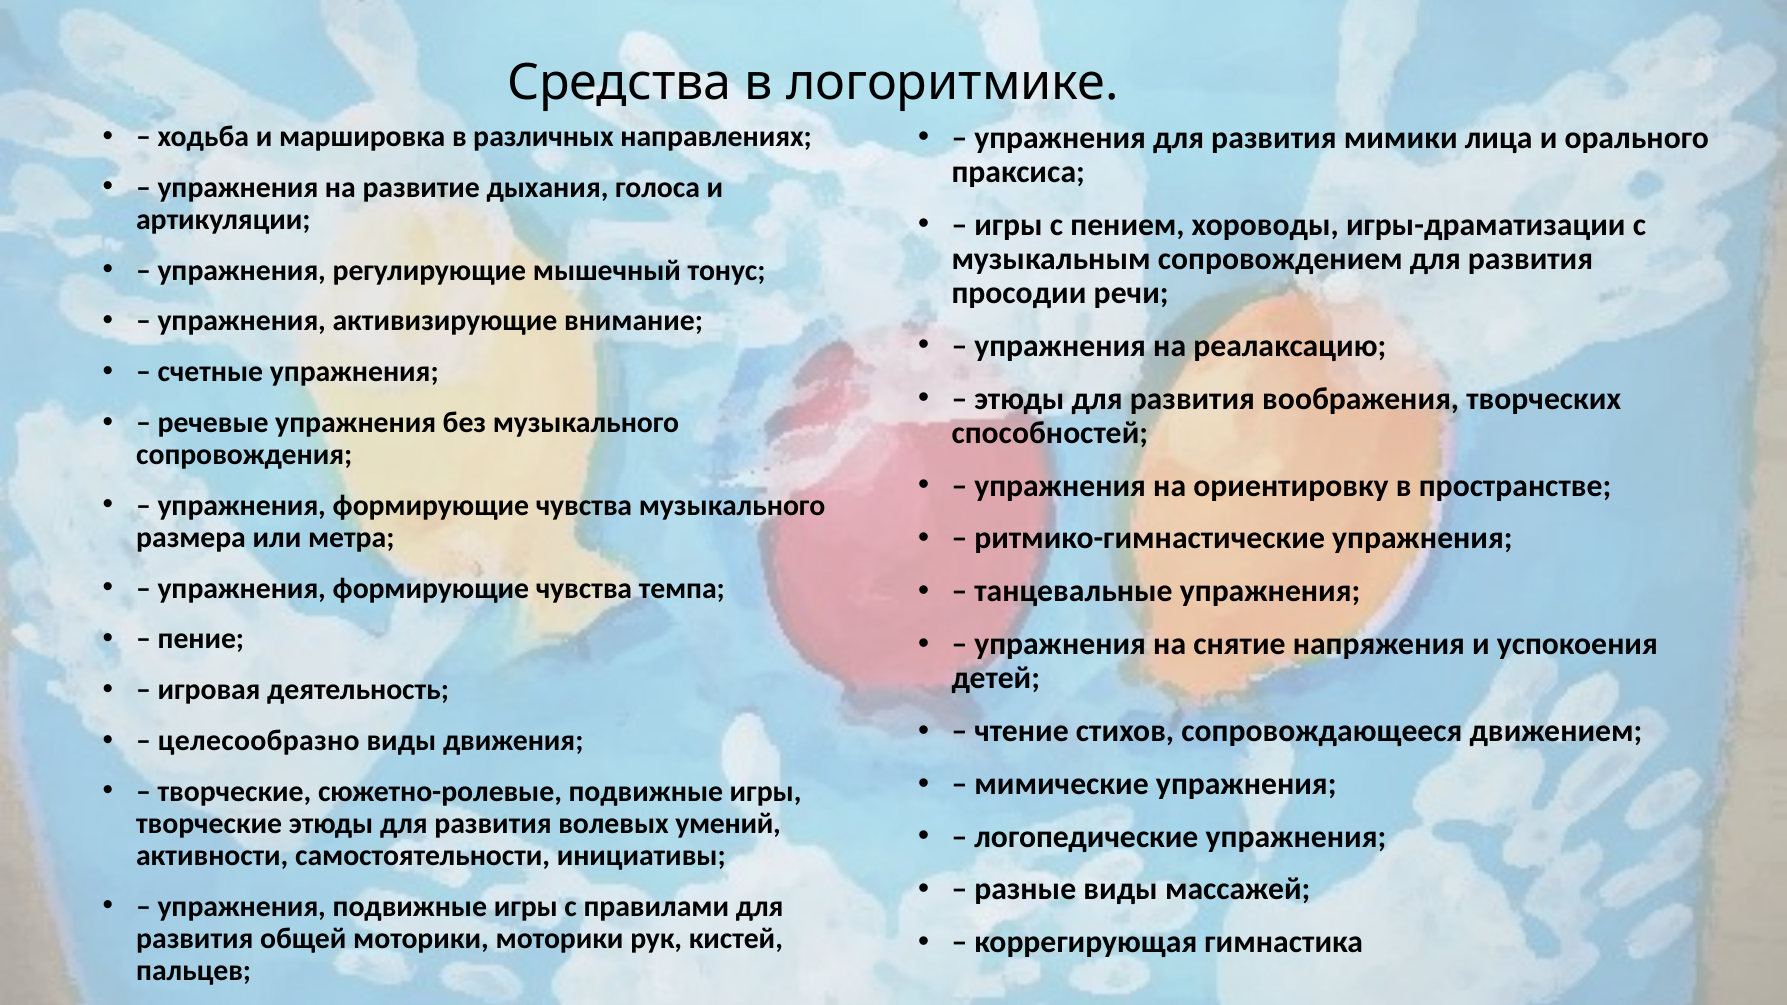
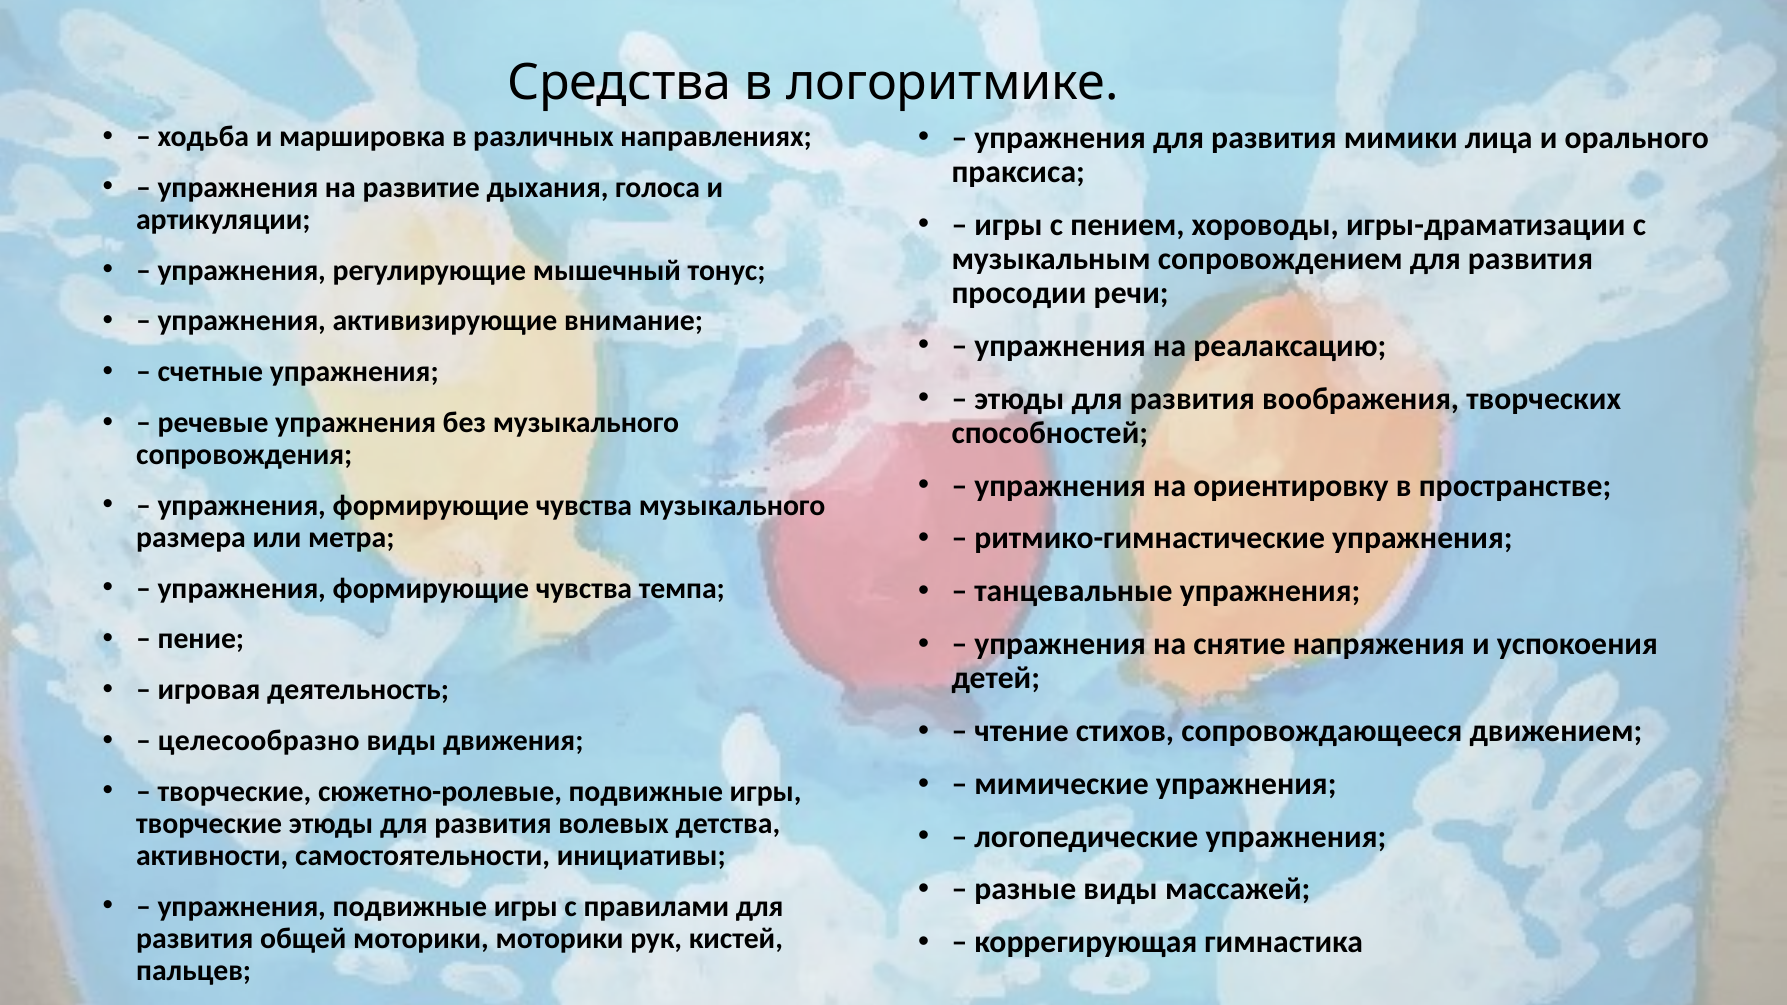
умений: умений -> детства (728, 824)
